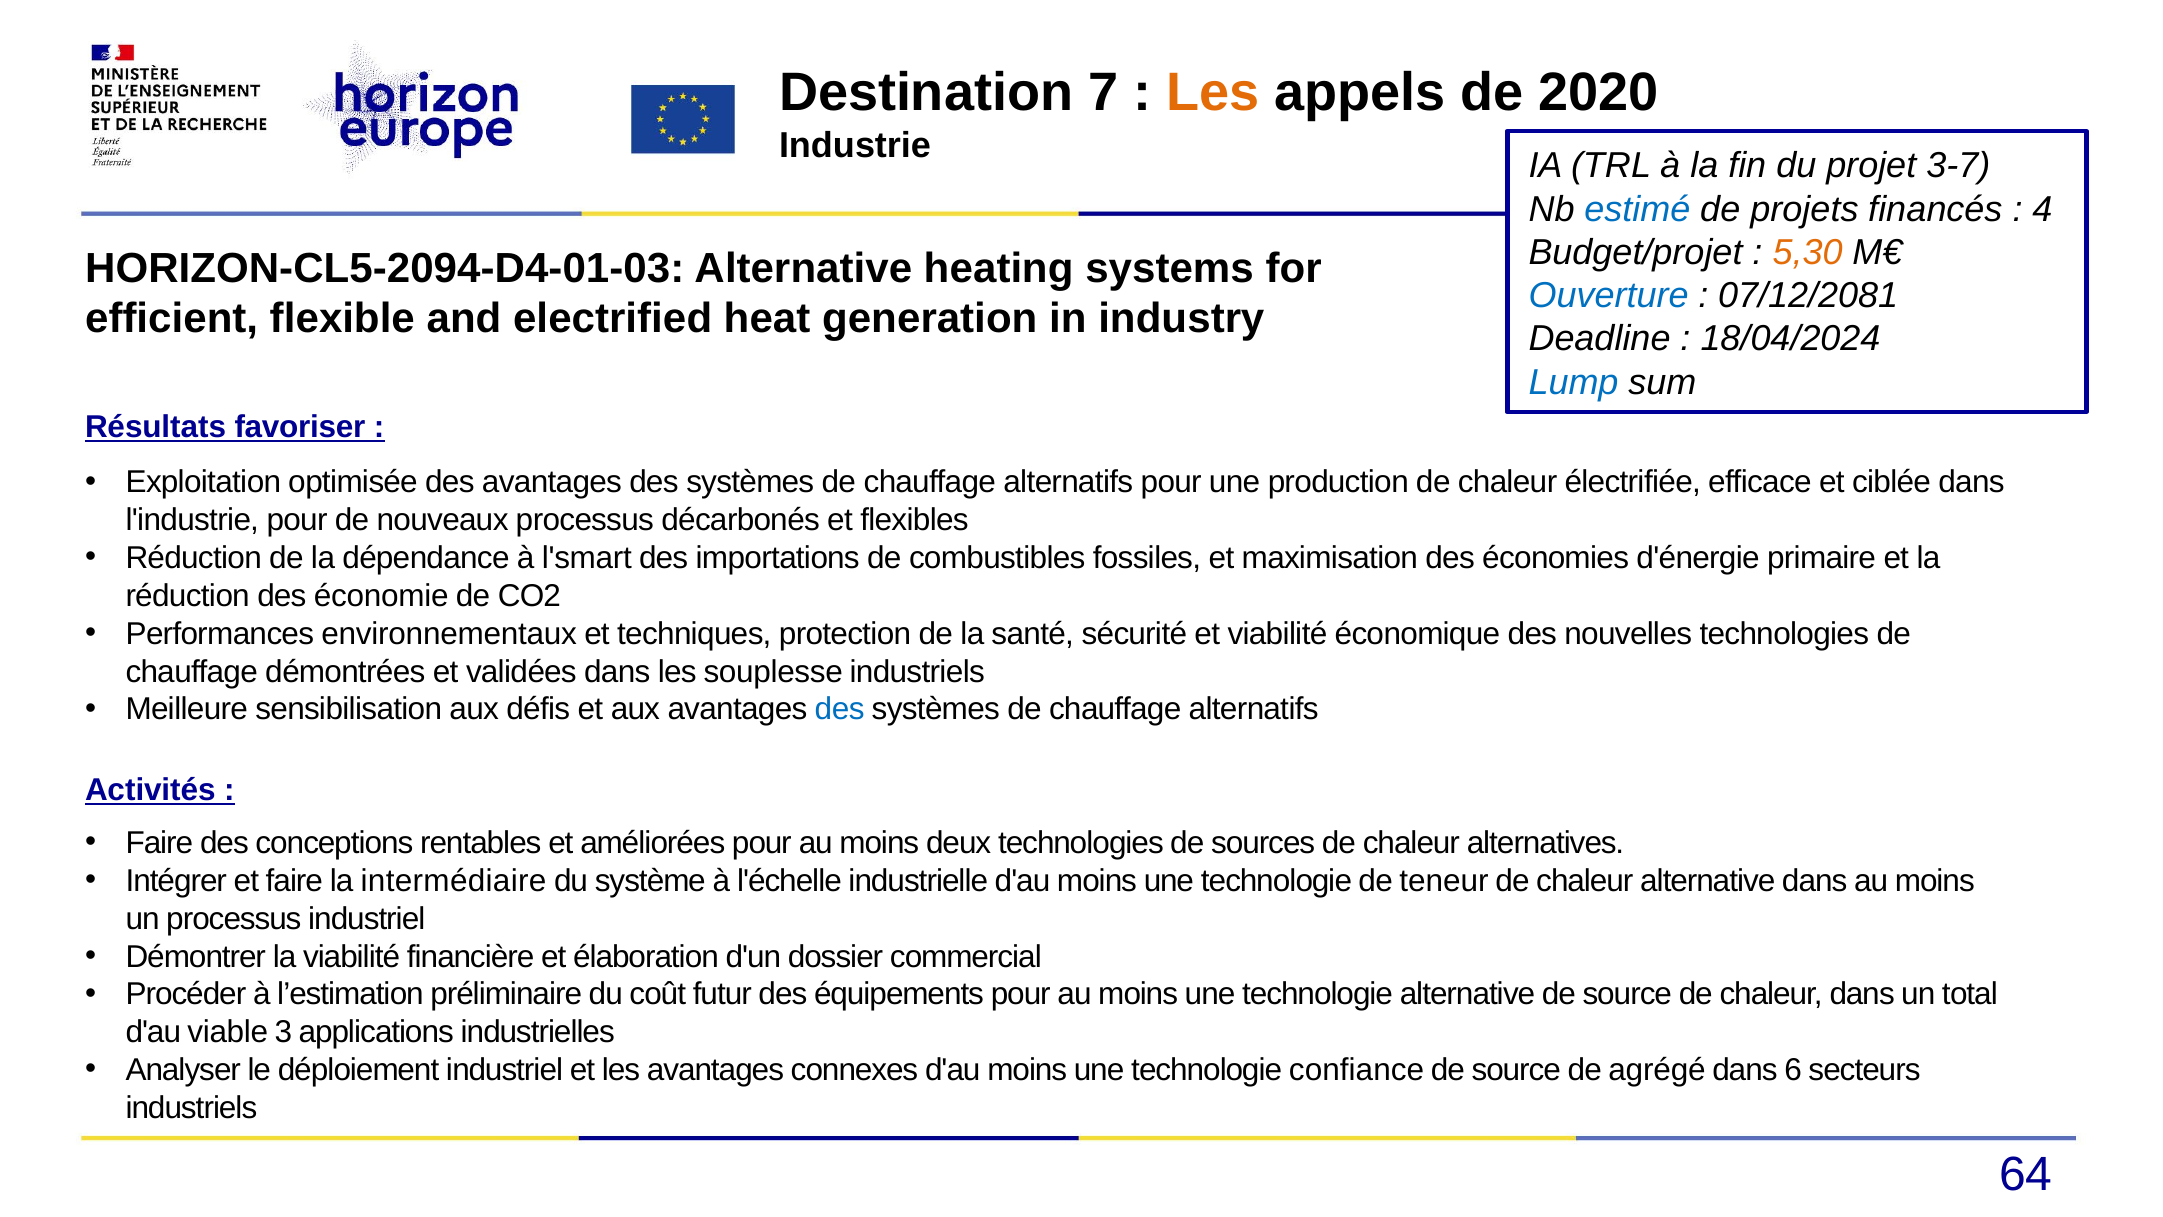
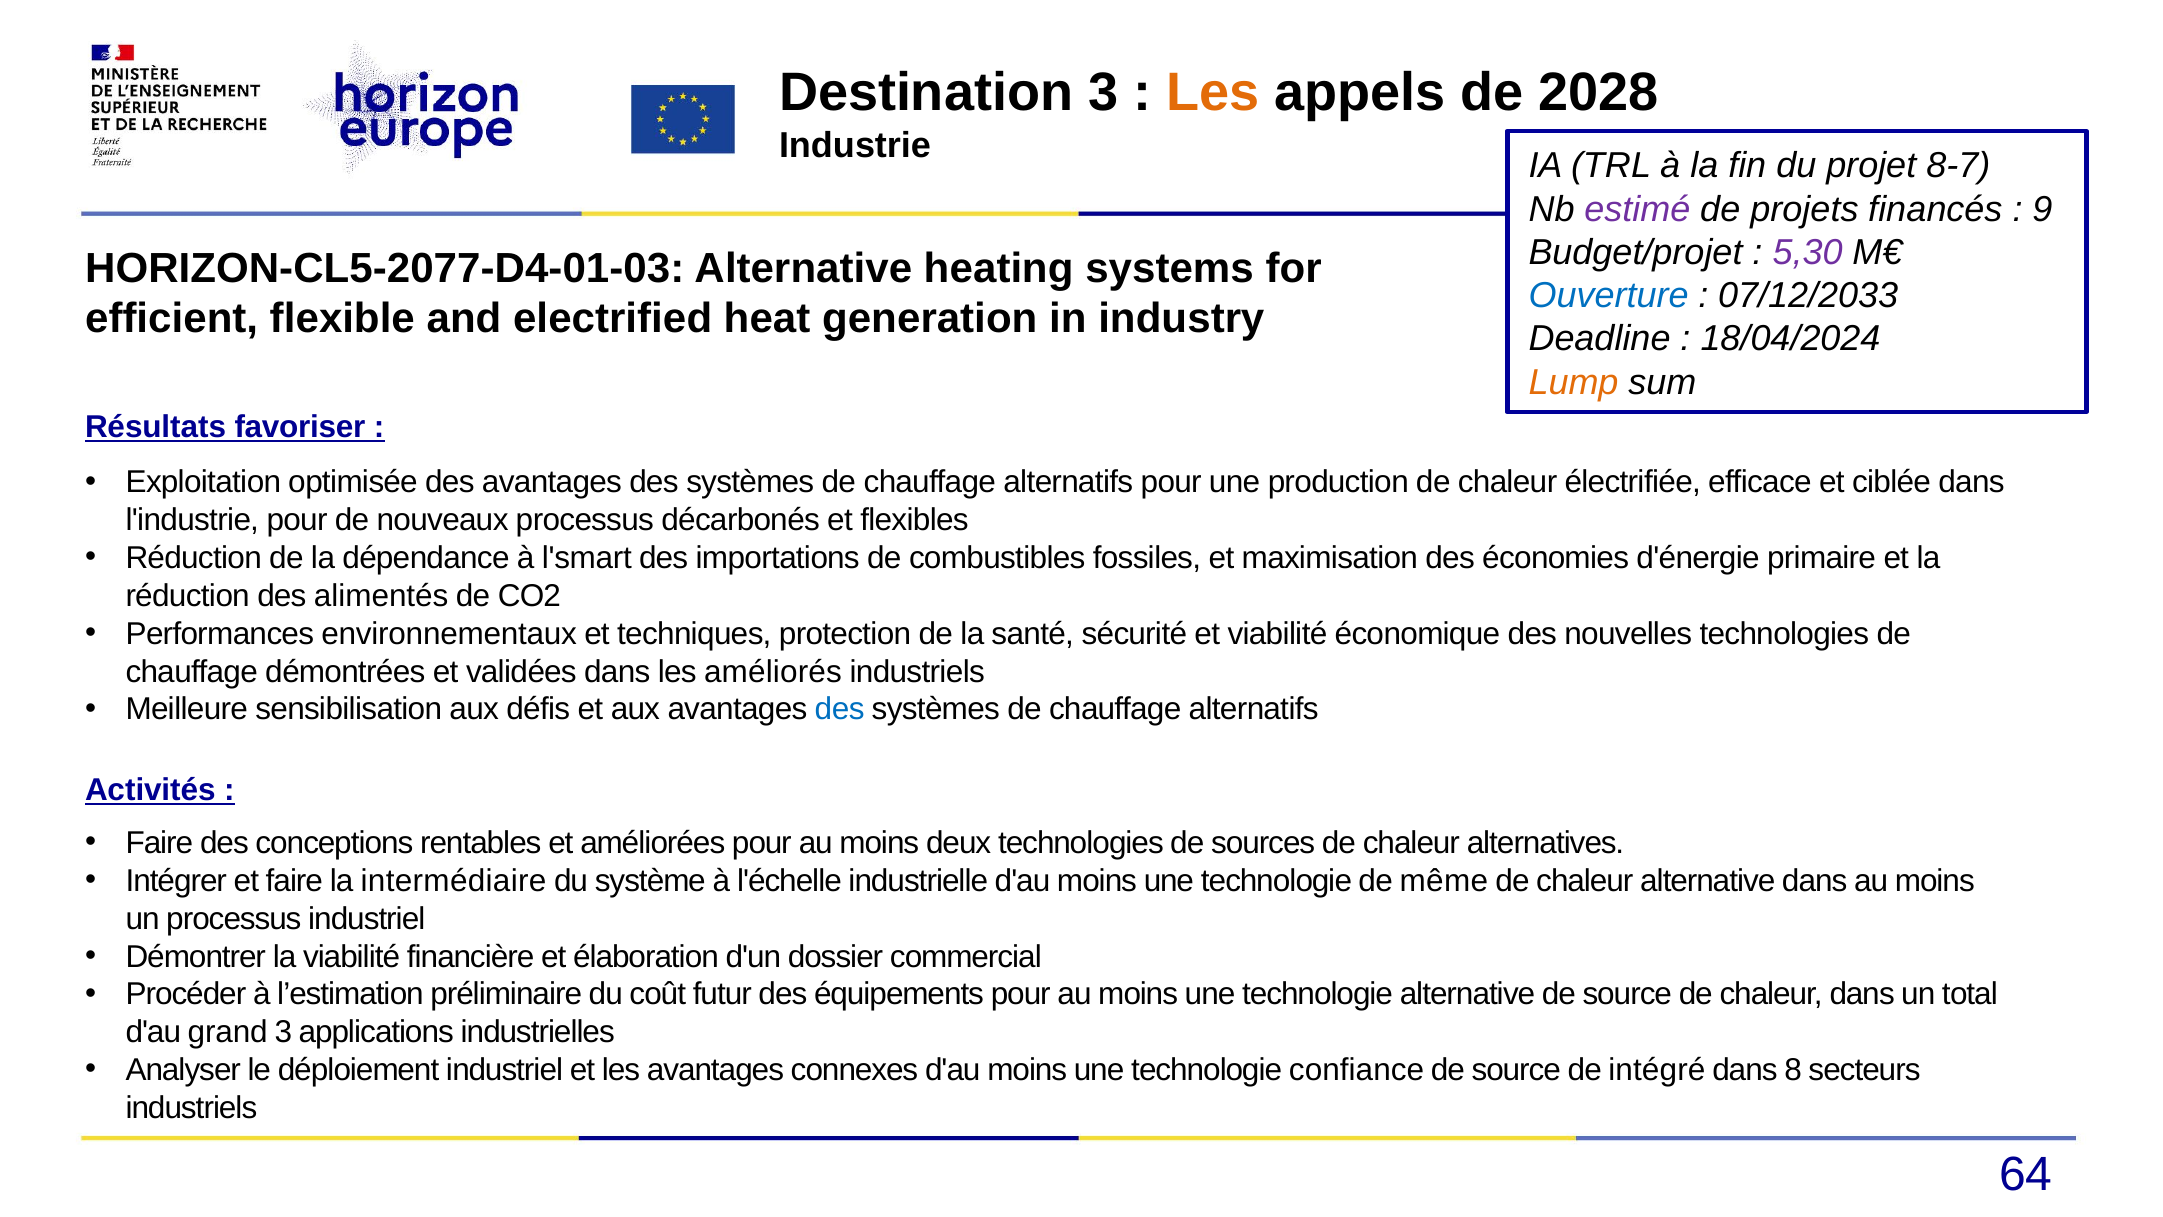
Destination 7: 7 -> 3 (1103, 93)
2020: 2020 -> 2028 (1598, 93)
3-7: 3-7 -> 8-7 (1958, 166)
estimé colour: blue -> purple (1637, 209)
4: 4 -> 9 (2042, 209)
5,30 colour: orange -> purple (1808, 252)
HORIZON-CL5-2094-D4-01-03: HORIZON-CL5-2094-D4-01-03 -> HORIZON-CL5-2077-D4-01-03 (385, 268)
07/12/2081: 07/12/2081 -> 07/12/2033 (1808, 296)
Lump colour: blue -> orange (1574, 382)
économie: économie -> alimentés (381, 596)
souplesse: souplesse -> améliorés (773, 671)
teneur: teneur -> même (1444, 881)
viable: viable -> grand (228, 1032)
agrégé: agrégé -> intégré (1657, 1070)
6: 6 -> 8 (1793, 1070)
